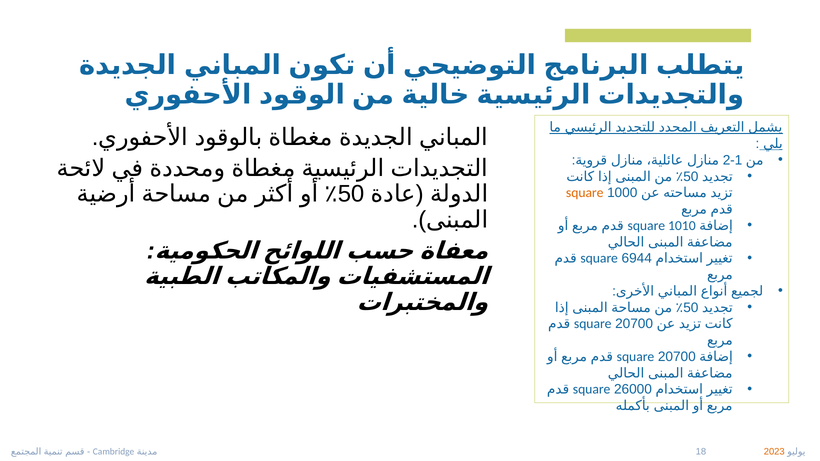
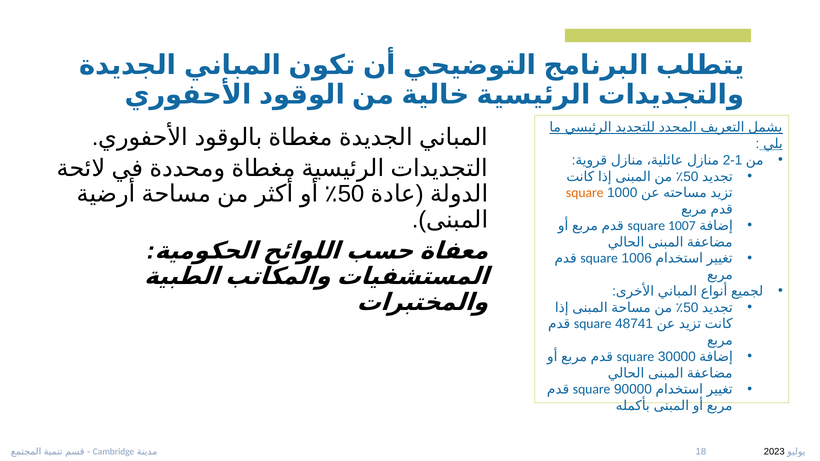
1010: 1010 -> 1007 (682, 226)
6944: 6944 -> 1006 (637, 259)
20700: 20700 -> 48741 (634, 324)
20700: 20700 -> 30000 (677, 357)
26000: 26000 -> 90000 (633, 390)
2023 colour: orange -> black (774, 452)
